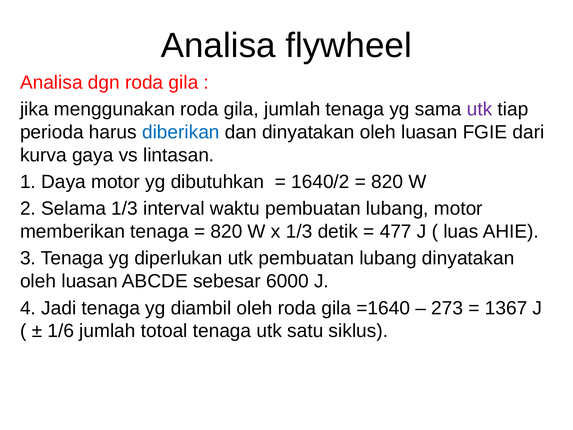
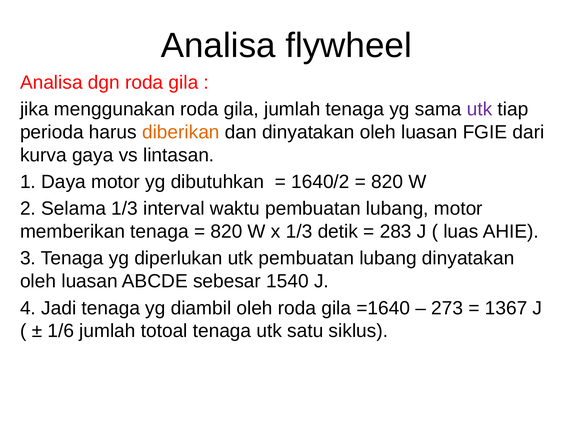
diberikan colour: blue -> orange (181, 132)
477: 477 -> 283 (396, 231)
6000: 6000 -> 1540 (288, 281)
